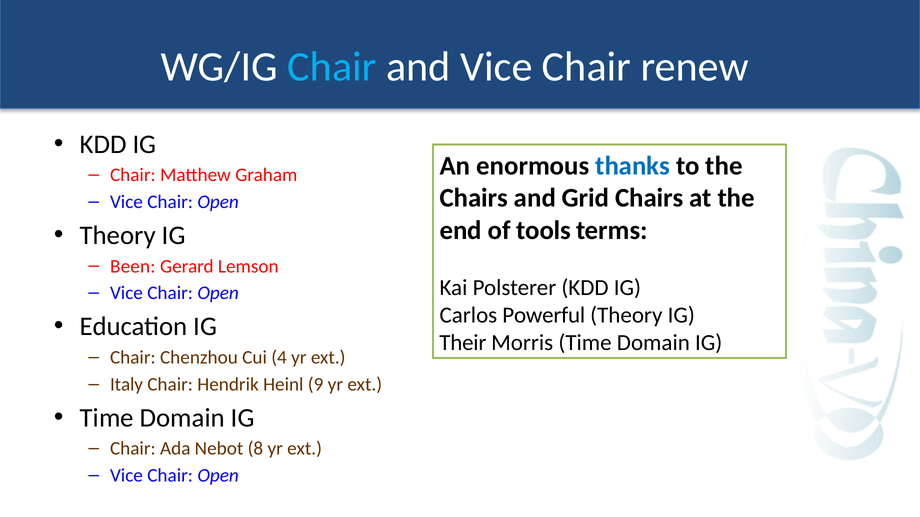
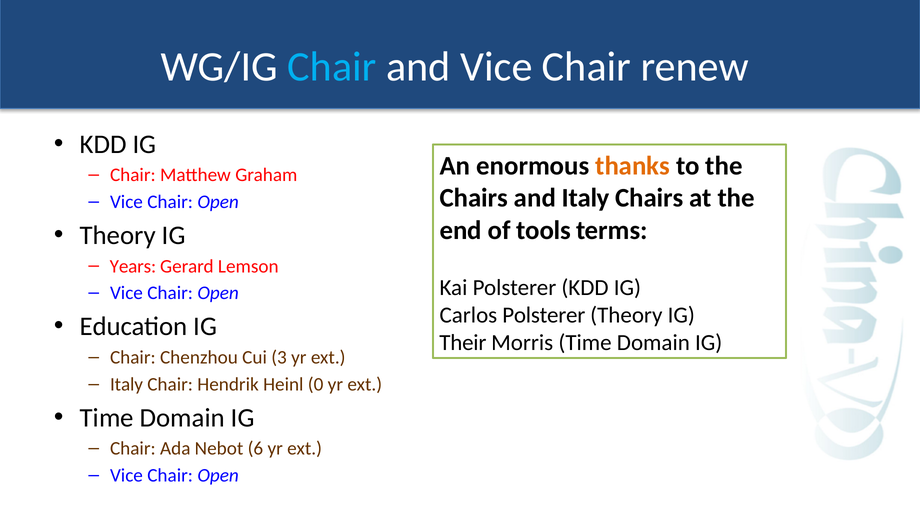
thanks colour: blue -> orange (633, 166)
and Grid: Grid -> Italy (586, 198)
Been: Been -> Years (133, 267)
Carlos Powerful: Powerful -> Polsterer (544, 315)
4: 4 -> 3 (279, 358)
9: 9 -> 0 (316, 385)
8: 8 -> 6 (255, 449)
